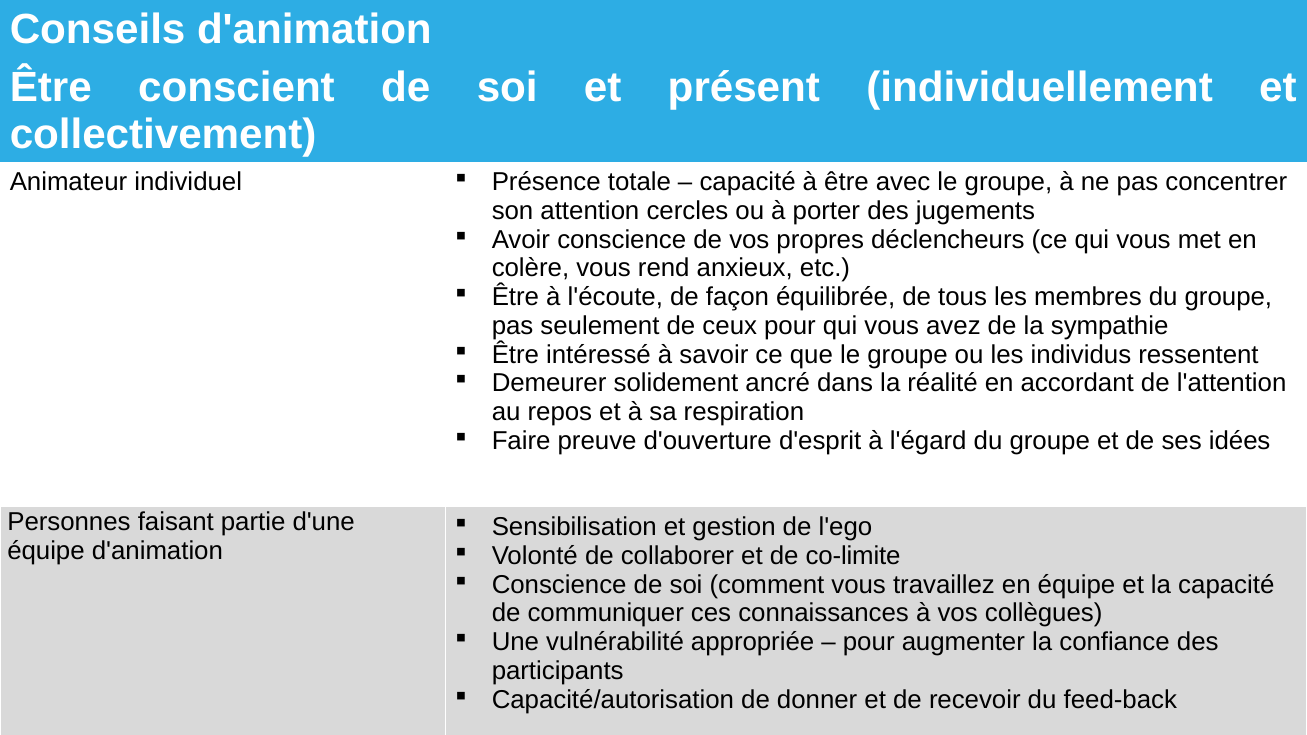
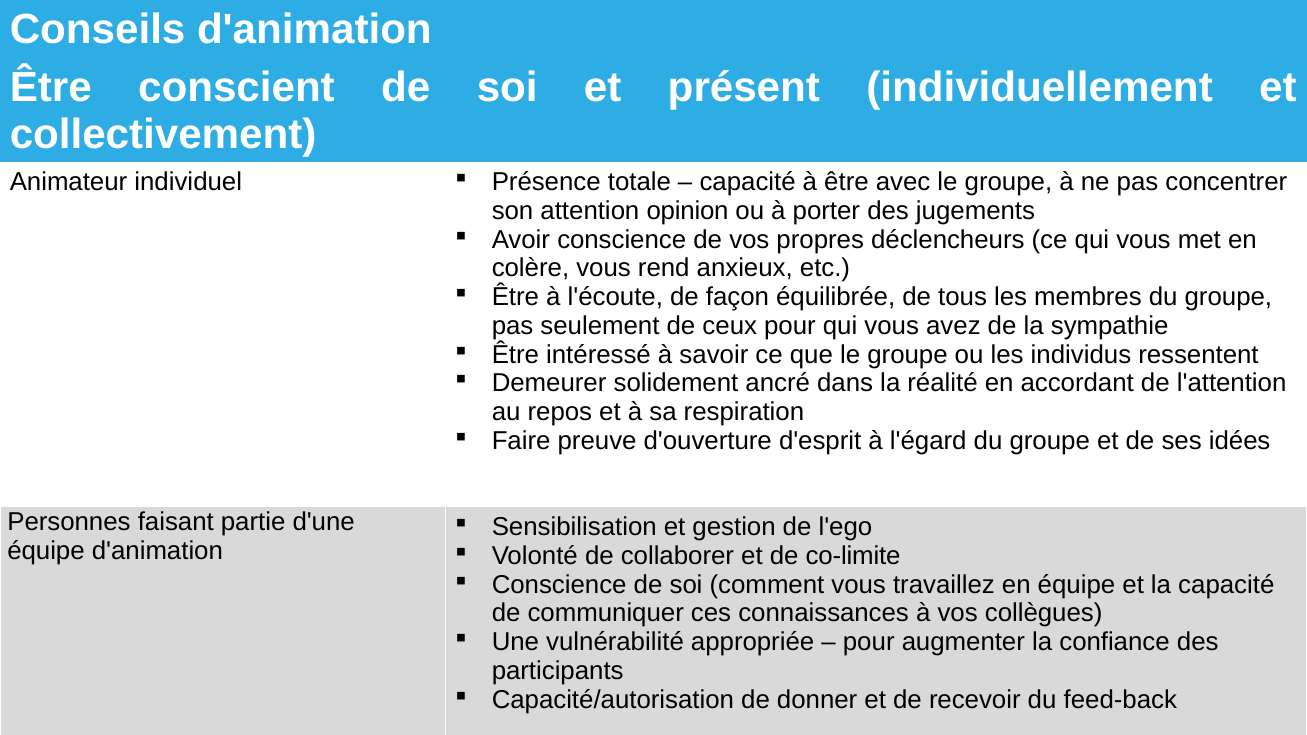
cercles: cercles -> opinion (688, 211)
